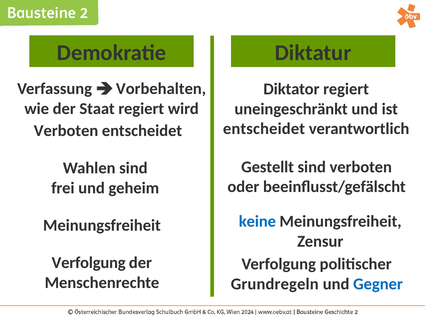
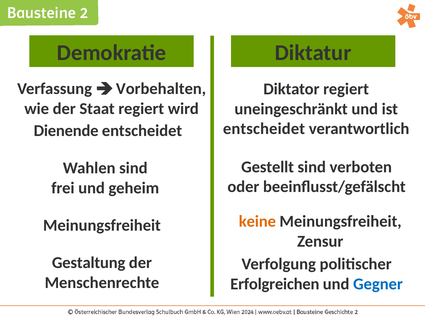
Verboten: Verboten -> Dienende (66, 131)
keine colour: blue -> orange (257, 221)
Verfolgung: Verfolgung -> Gestaltung (89, 262)
Grundregeln: Grundregeln -> Erfolgreichen (275, 284)
